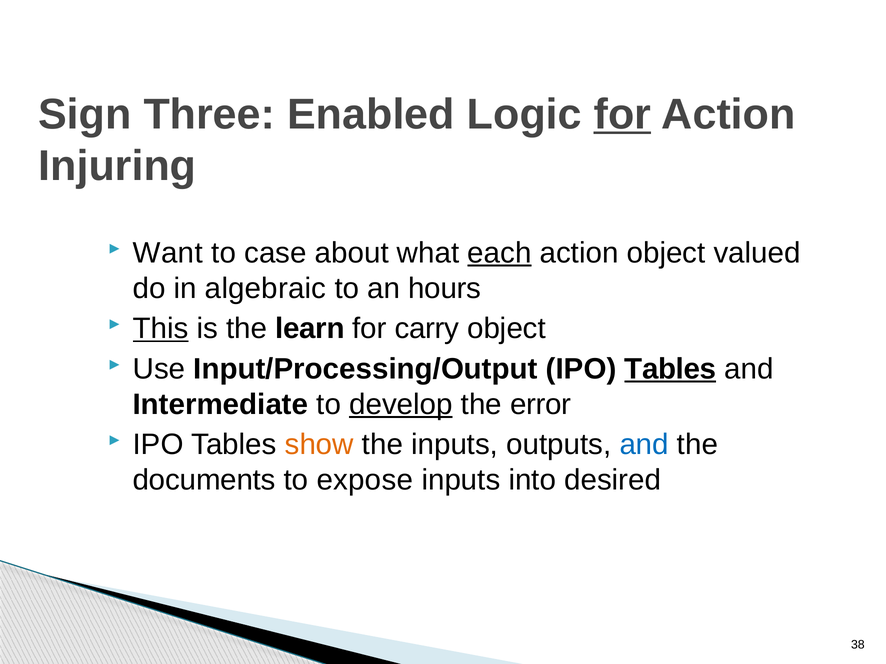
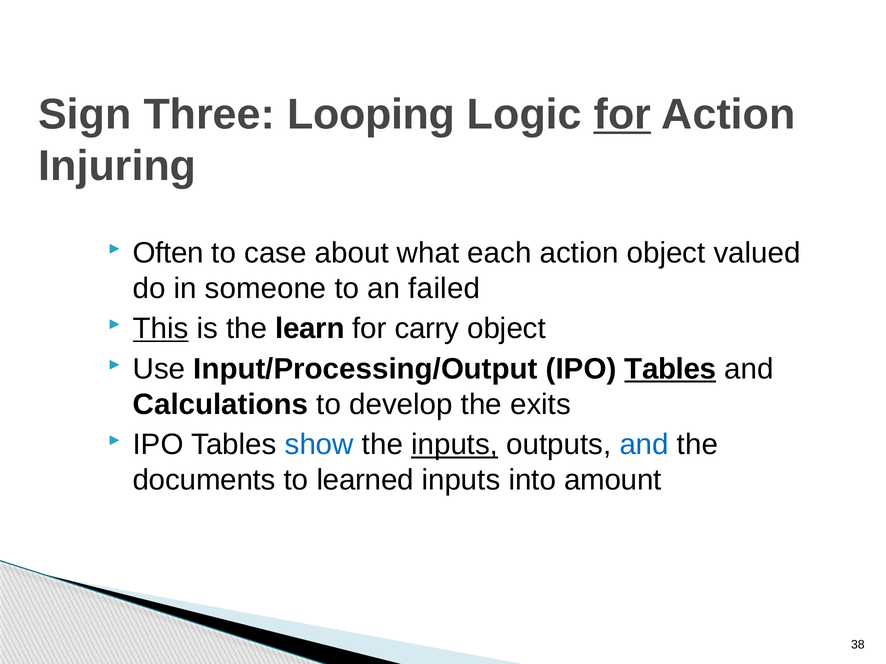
Enabled: Enabled -> Looping (371, 114)
Want: Want -> Often (168, 253)
each underline: present -> none (500, 253)
algebraic: algebraic -> someone (266, 288)
hours: hours -> failed (444, 288)
Intermediate: Intermediate -> Calculations (220, 405)
develop underline: present -> none (401, 405)
error: error -> exits (540, 405)
show colour: orange -> blue (319, 445)
inputs underline: none -> present (455, 445)
expose: expose -> learned (365, 480)
desired: desired -> amount (613, 480)
